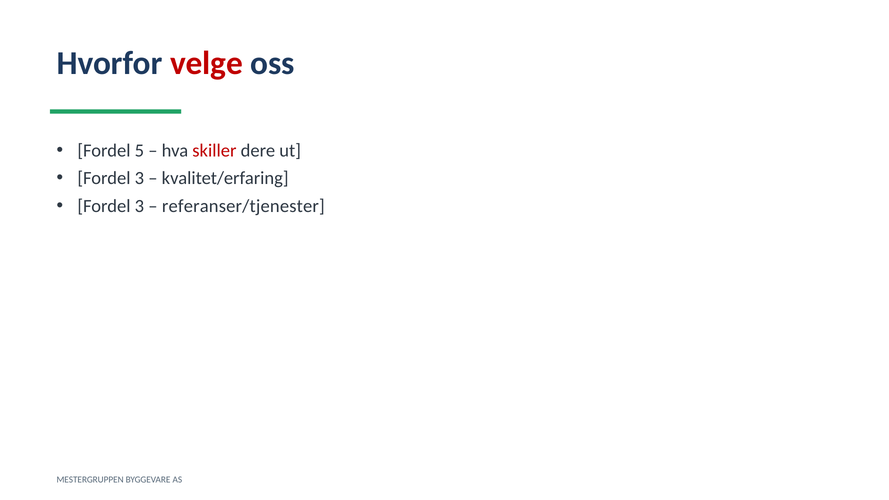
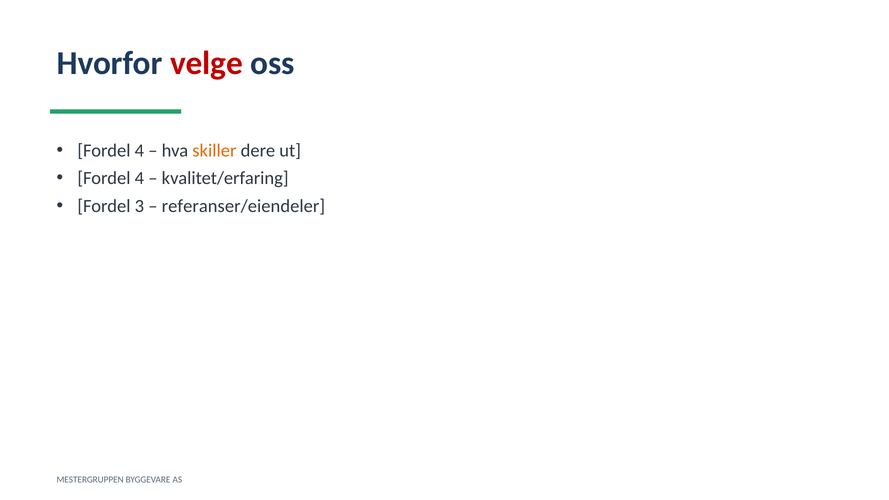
5: 5 -> 4 (139, 151)
skiller colour: red -> orange (214, 151)
3: 3 -> 4 (139, 178)
referanser/tjenester: referanser/tjenester -> referanser/eiendeler (243, 206)
